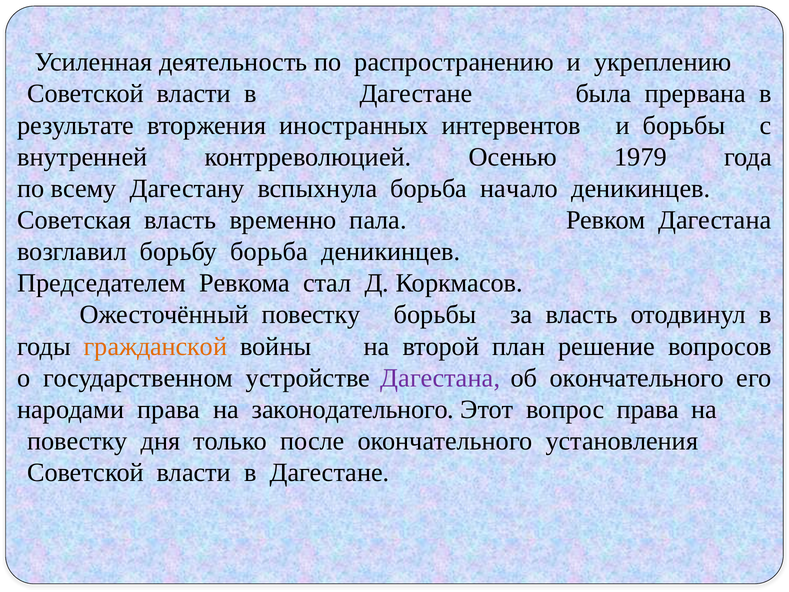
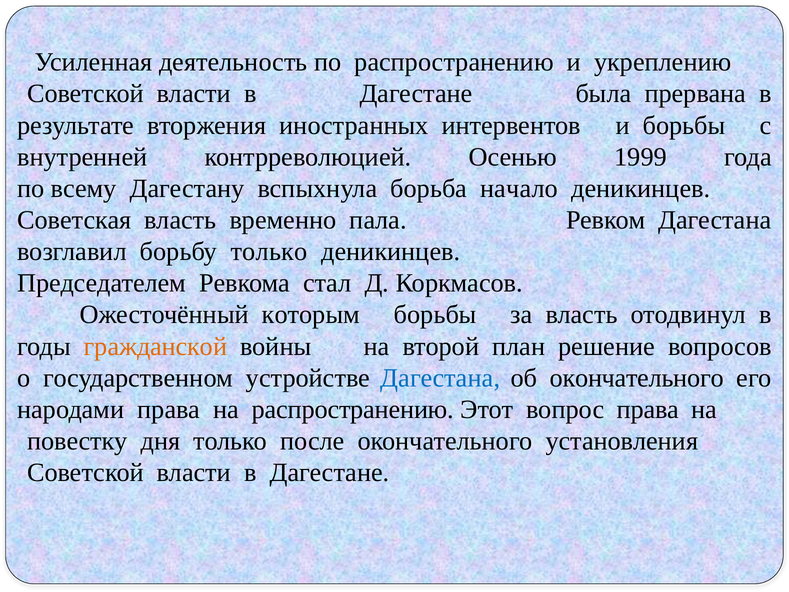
1979: 1979 -> 1999 (641, 157)
борьбу борьба: борьба -> только (269, 252)
Ожесточённый повестку: повестку -> которым (311, 315)
Дагестана colour: purple -> blue (440, 378)
на законодательного: законодательного -> распространению (353, 409)
